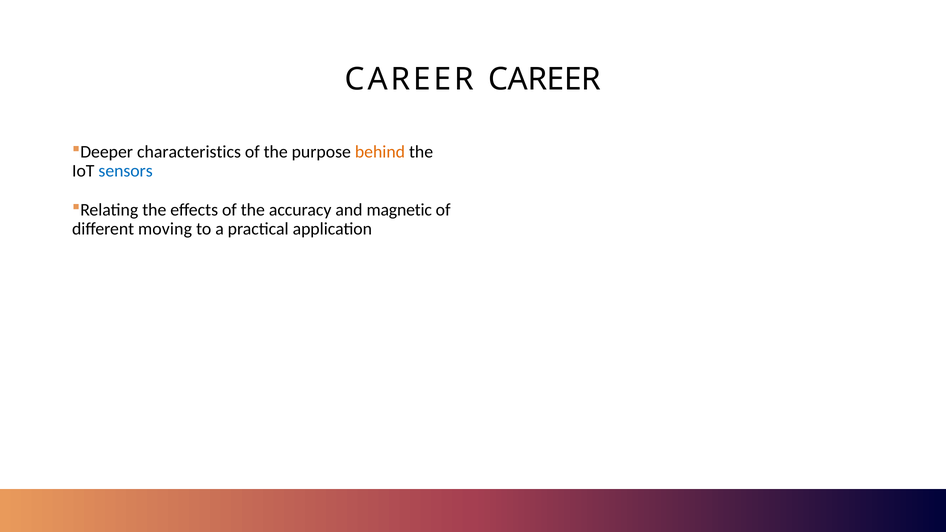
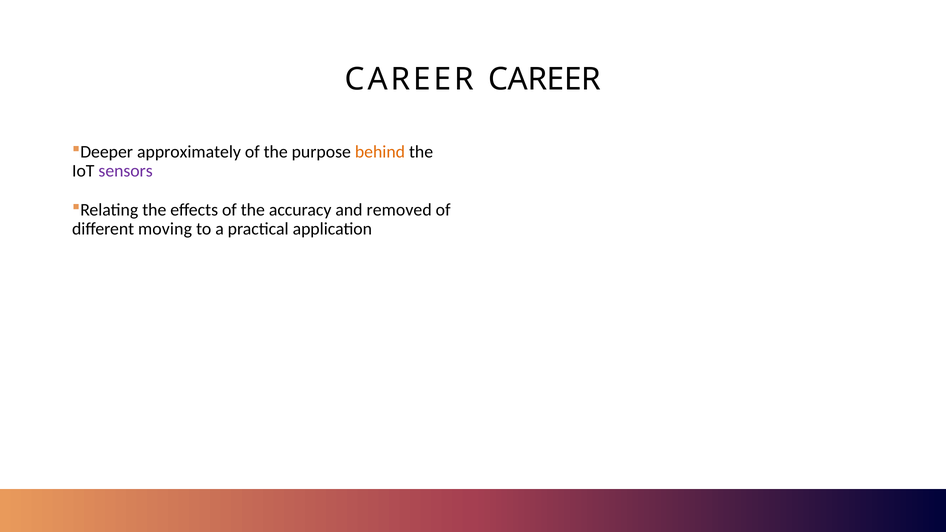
characteristics: characteristics -> approximately (189, 152)
sensors colour: blue -> purple (126, 171)
magnetic: magnetic -> removed (399, 210)
